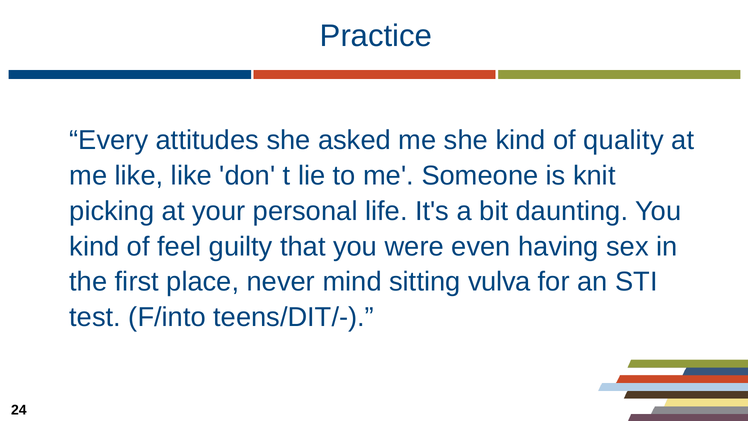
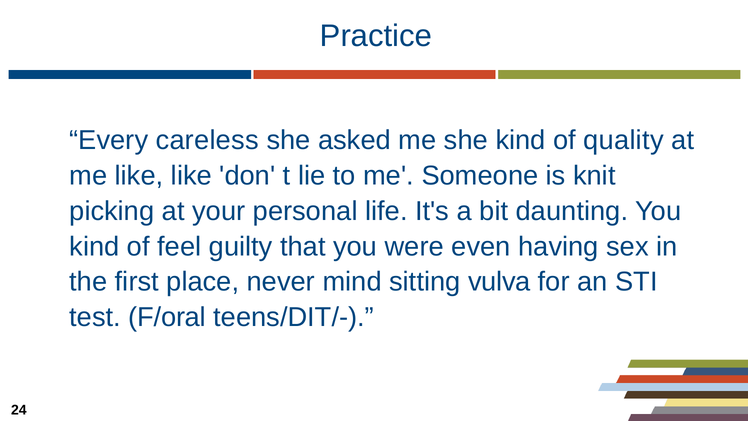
attitudes: attitudes -> careless (207, 140)
F/into: F/into -> F/oral (167, 317)
